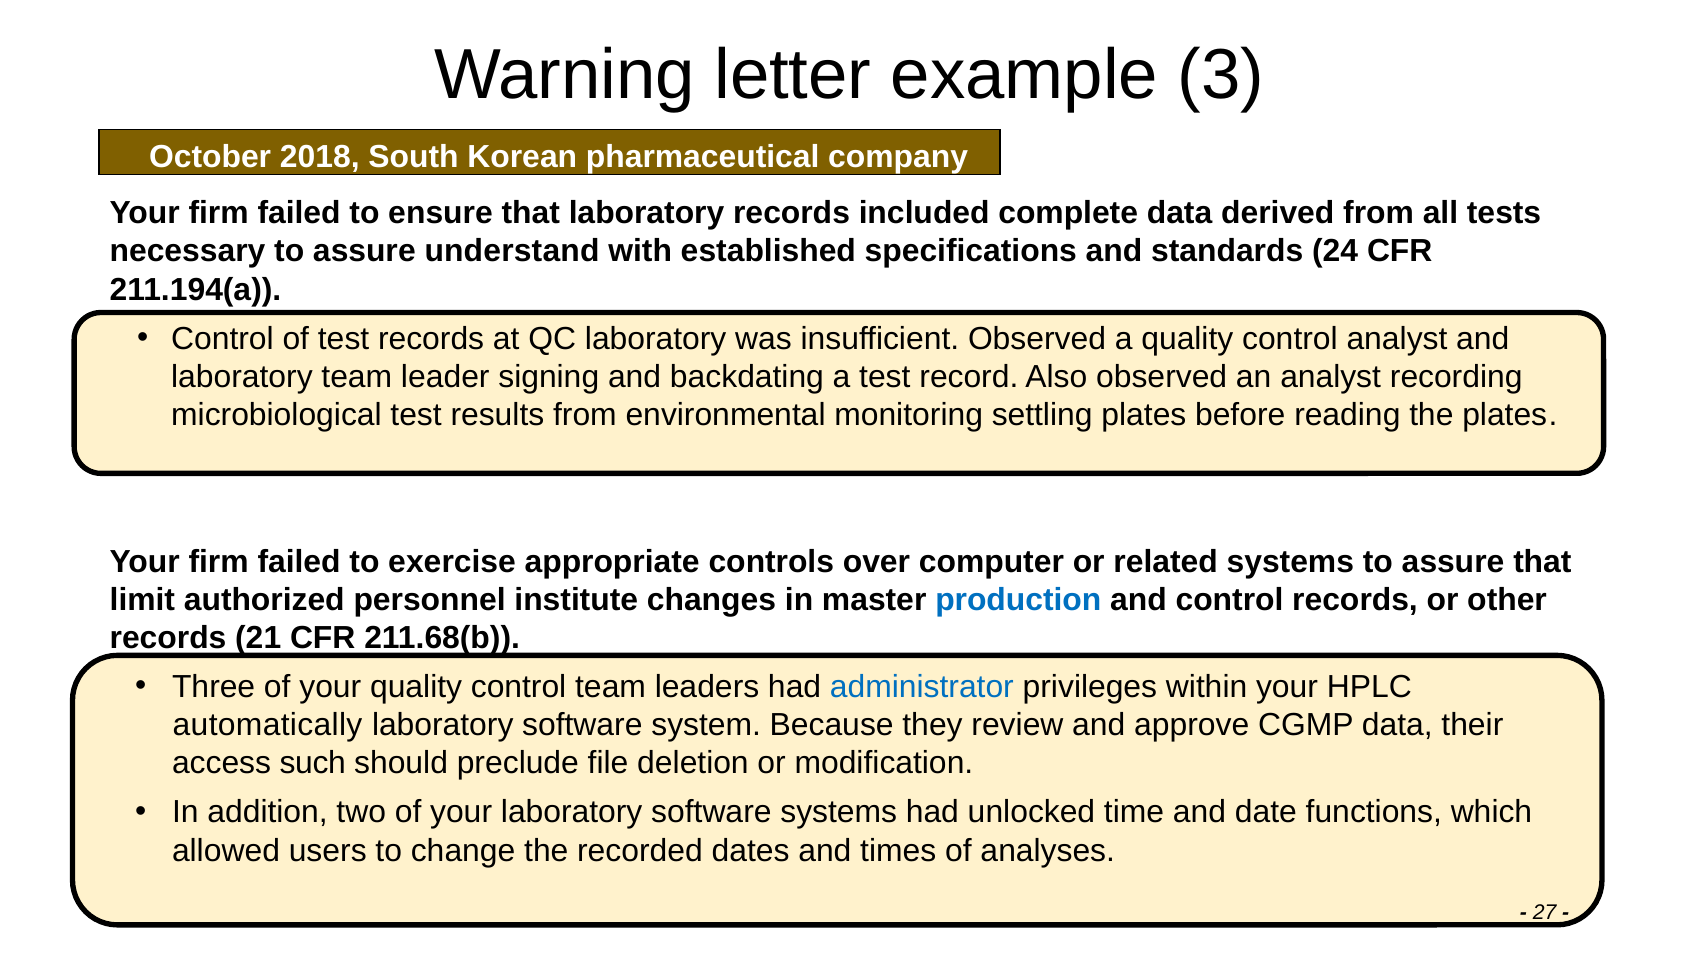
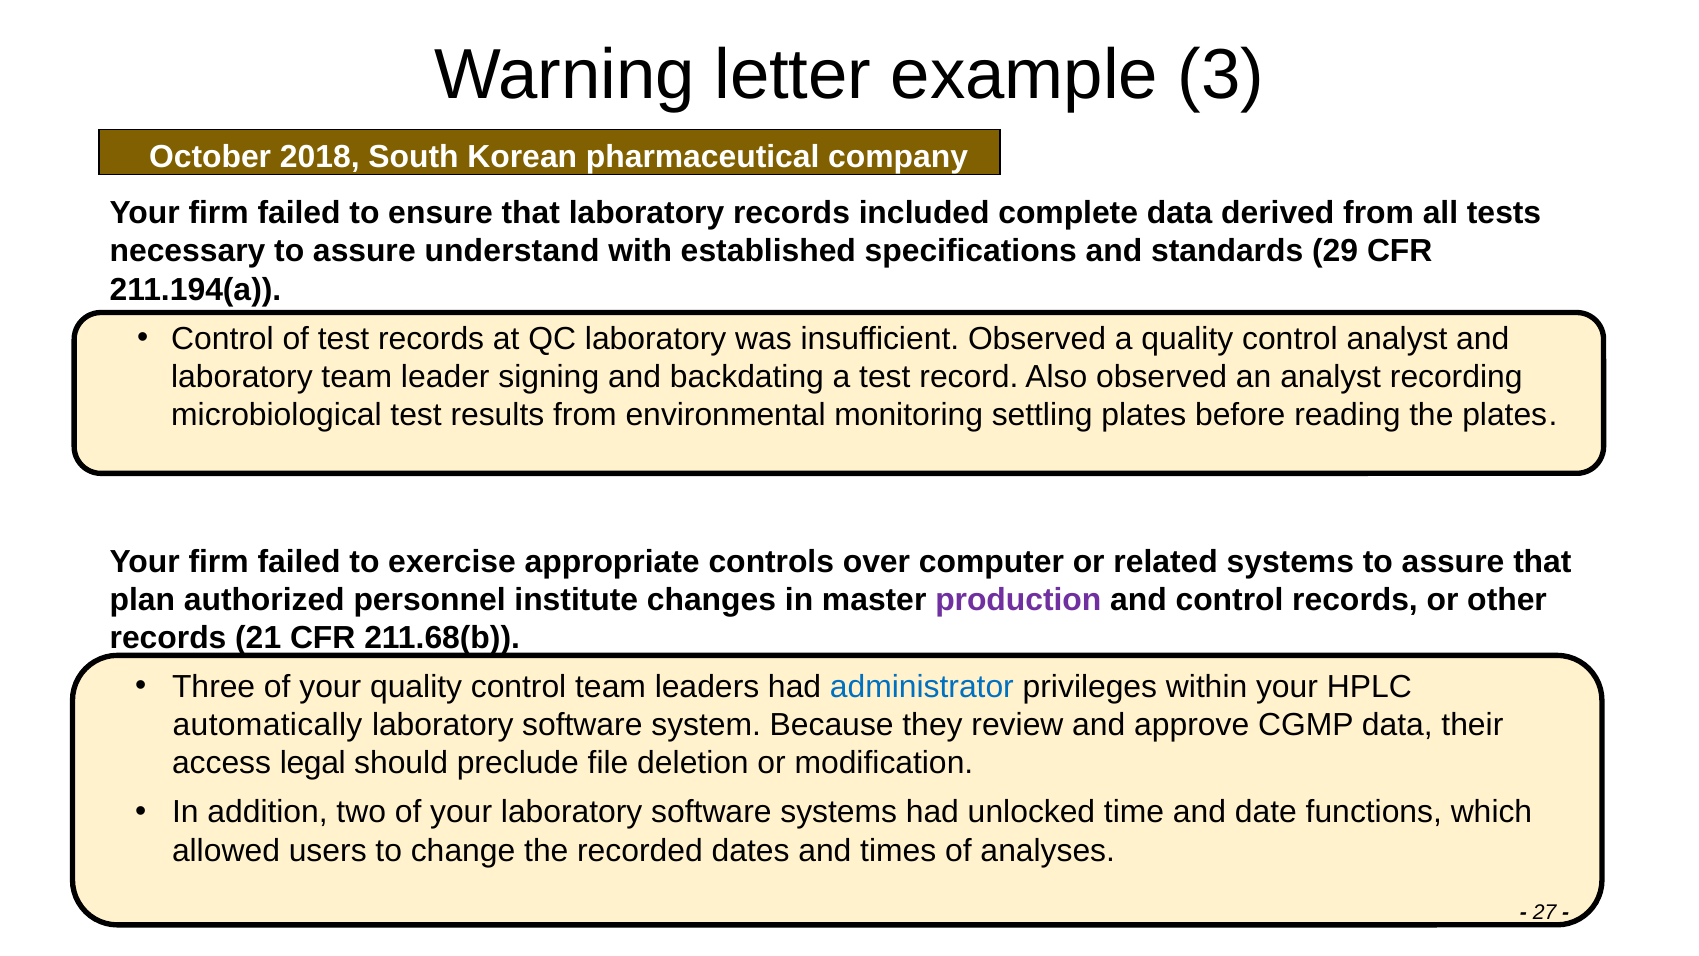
24: 24 -> 29 (1335, 251)
limit: limit -> plan (142, 600)
production colour: blue -> purple (1018, 600)
such: such -> legal (313, 763)
